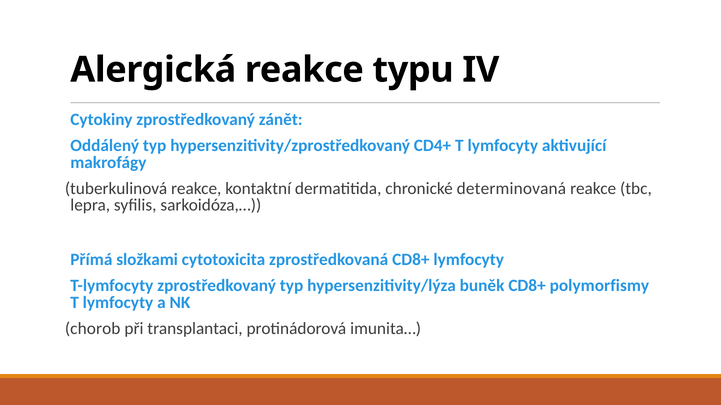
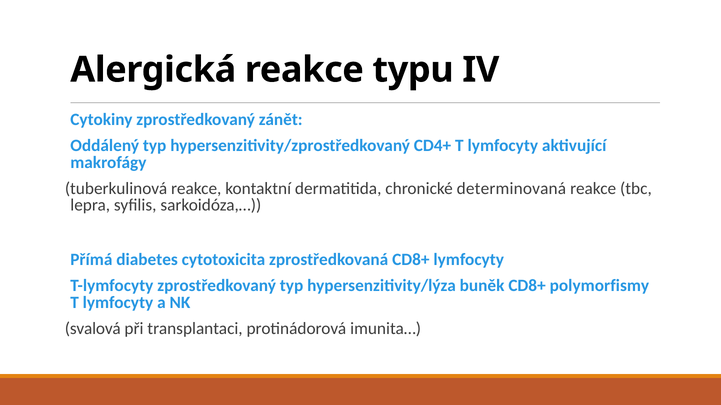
složkami: složkami -> diabetes (147, 260)
chorob: chorob -> svalová (93, 329)
